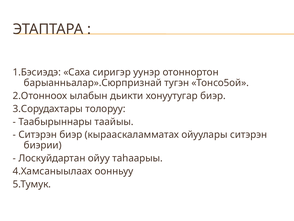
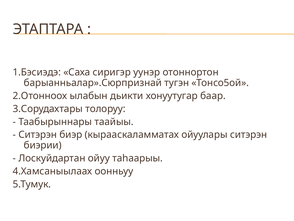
хонуутугар биэр: биэр -> баар (213, 96)
